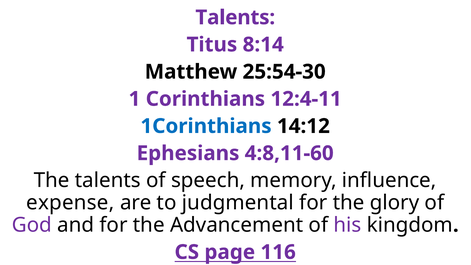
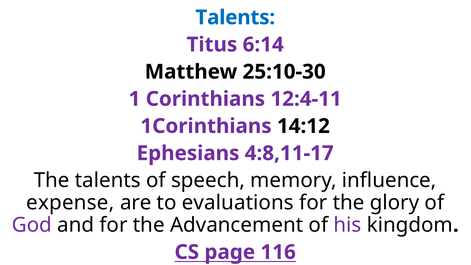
Talents colour: purple -> blue (235, 17)
8:14: 8:14 -> 6:14 (263, 45)
25:54-30: 25:54-30 -> 25:10-30 (284, 72)
1Corinthians colour: blue -> purple (206, 126)
4:8,11-60: 4:8,11-60 -> 4:8,11-17 (289, 153)
judgmental: judgmental -> evaluations (238, 203)
